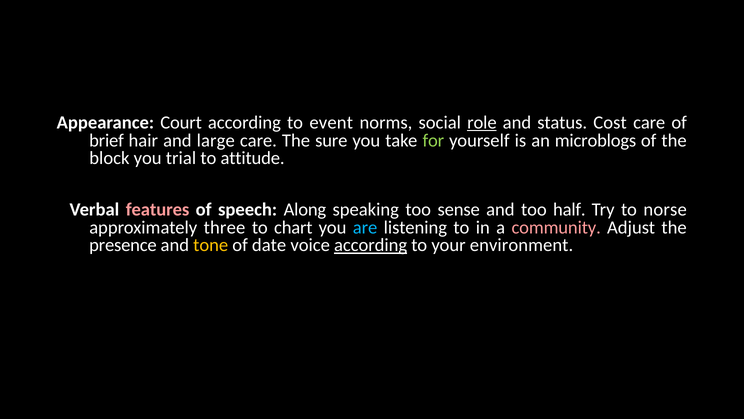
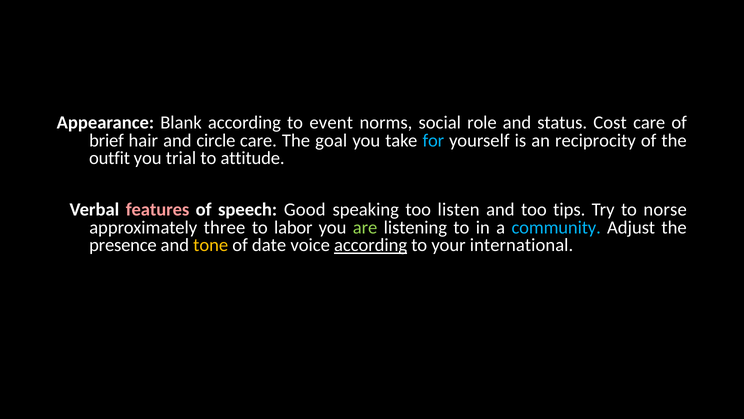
Court: Court -> Blank (181, 122)
role underline: present -> none (482, 122)
large: large -> circle (216, 140)
sure: sure -> goal (331, 140)
for colour: light green -> light blue (433, 140)
microblogs: microblogs -> reciprocity (595, 140)
block: block -> outfit (110, 158)
Along: Along -> Good (305, 209)
sense: sense -> listen (459, 209)
half: half -> tips (569, 209)
chart: chart -> labor (293, 227)
are colour: light blue -> light green (365, 227)
community colour: pink -> light blue (556, 227)
environment: environment -> international (522, 245)
